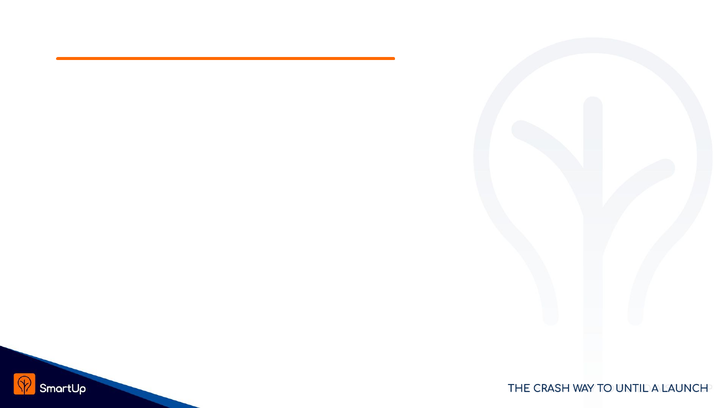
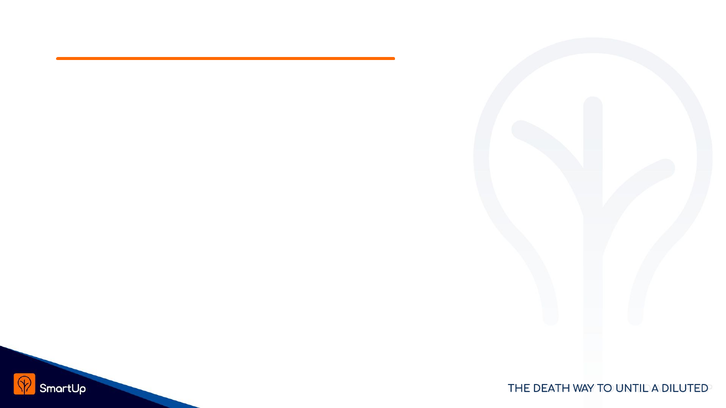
CRASH: CRASH -> DEATH (552, 389)
LAUNCH: LAUNCH -> DILUTED (685, 389)
